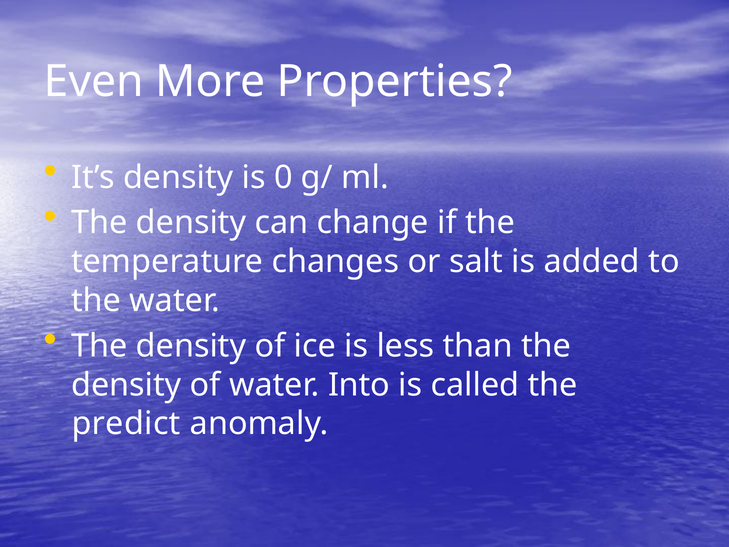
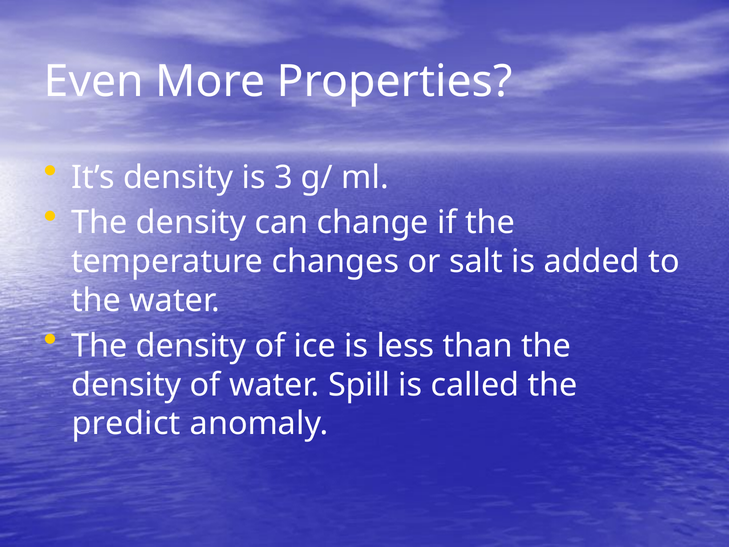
0: 0 -> 3 (283, 177)
Into: Into -> Spill (359, 385)
